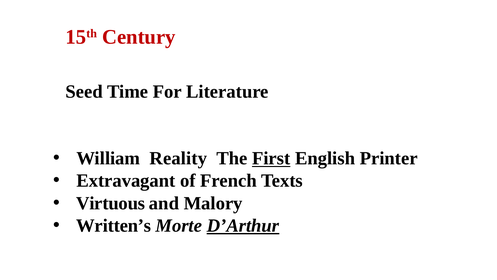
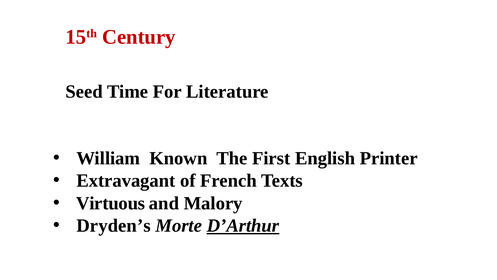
Reality: Reality -> Known (178, 158)
First underline: present -> none (271, 158)
Written’s: Written’s -> Dryden’s (114, 225)
